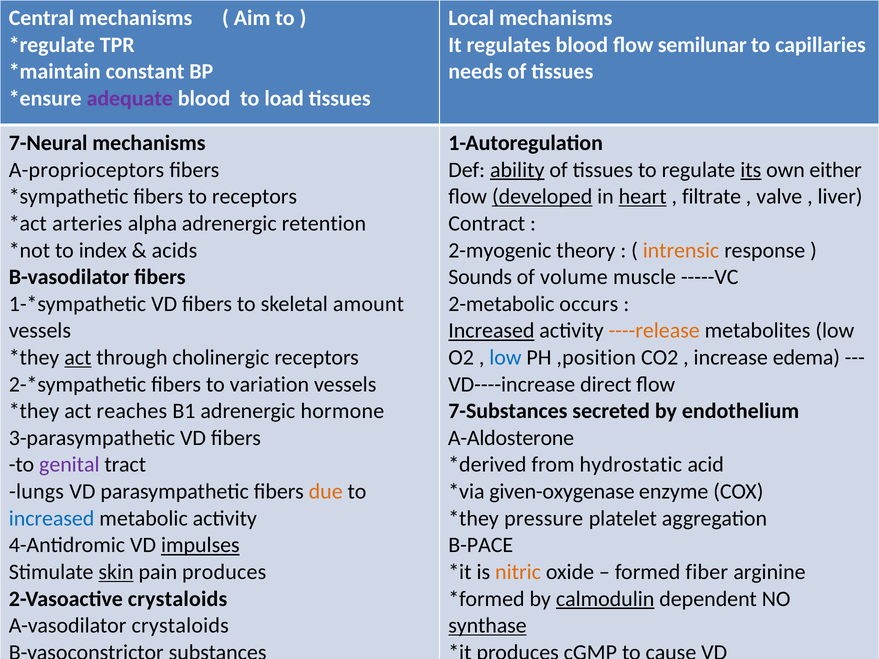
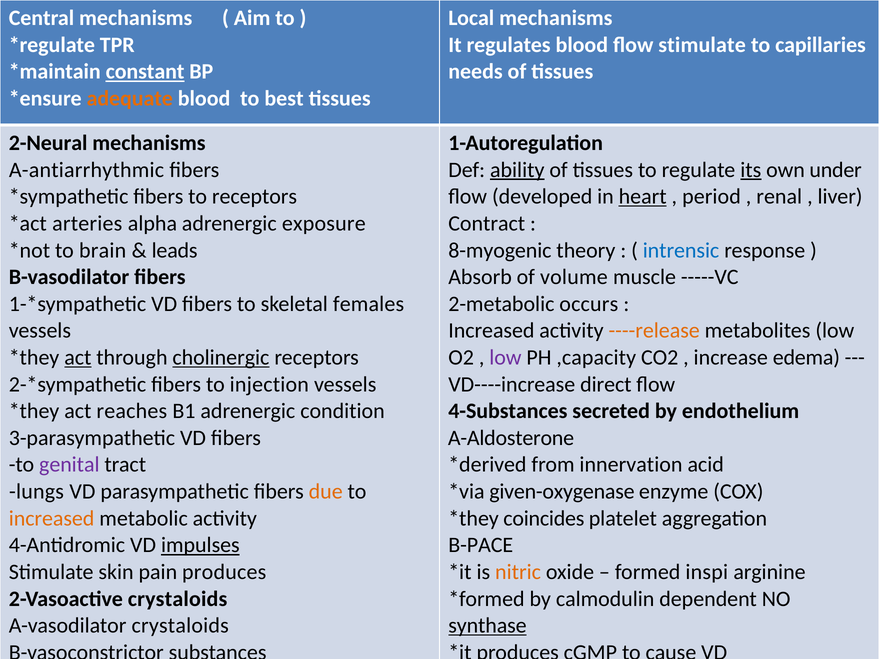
semilunar: semilunar -> stimulate (702, 45)
constant underline: none -> present (145, 72)
adequate colour: purple -> orange (130, 99)
load: load -> best (284, 99)
7-Neural: 7-Neural -> 2-Neural (48, 143)
A-proprioceptors: A-proprioceptors -> A-antiarrhythmic (86, 170)
either: either -> under (836, 170)
developed underline: present -> none (542, 197)
filtrate: filtrate -> period (711, 197)
valve: valve -> renal (779, 197)
retention: retention -> exposure (324, 224)
index: index -> brain (103, 250)
acids: acids -> leads (175, 250)
2-myogenic: 2-myogenic -> 8-myogenic (500, 250)
intrensic colour: orange -> blue (681, 250)
Sounds: Sounds -> Absorb (480, 277)
amount: amount -> females (369, 304)
Increased underline: present -> none (491, 331)
cholinergic underline: none -> present (221, 358)
low colour: blue -> purple (505, 358)
,position: ,position -> ,capacity (596, 358)
variation: variation -> injection (269, 384)
hormone: hormone -> condition (342, 411)
7-Substances: 7-Substances -> 4-Substances (508, 411)
hydrostatic: hydrostatic -> innervation (631, 465)
increased colour: blue -> orange (52, 519)
pressure: pressure -> coincides (544, 519)
skin underline: present -> none (116, 572)
fiber: fiber -> inspi (707, 572)
calmodulin underline: present -> none (605, 599)
